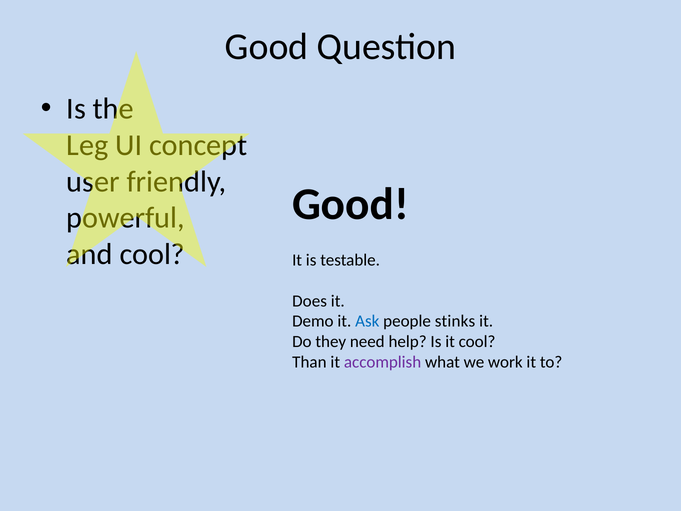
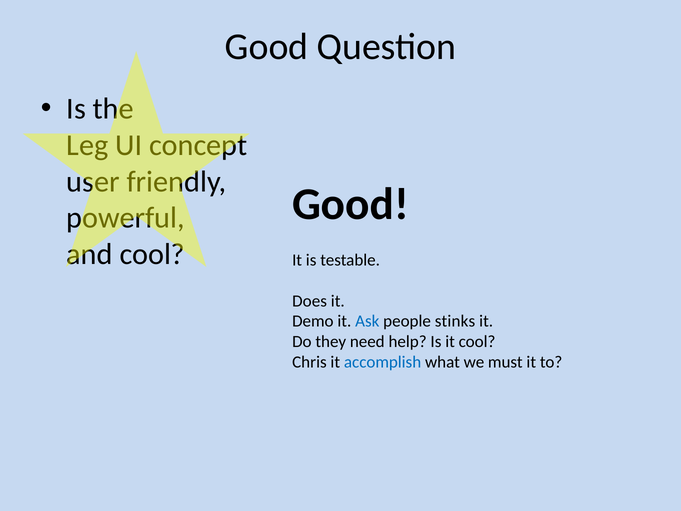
Than: Than -> Chris (309, 362)
accomplish colour: purple -> blue (383, 362)
work: work -> must (505, 362)
